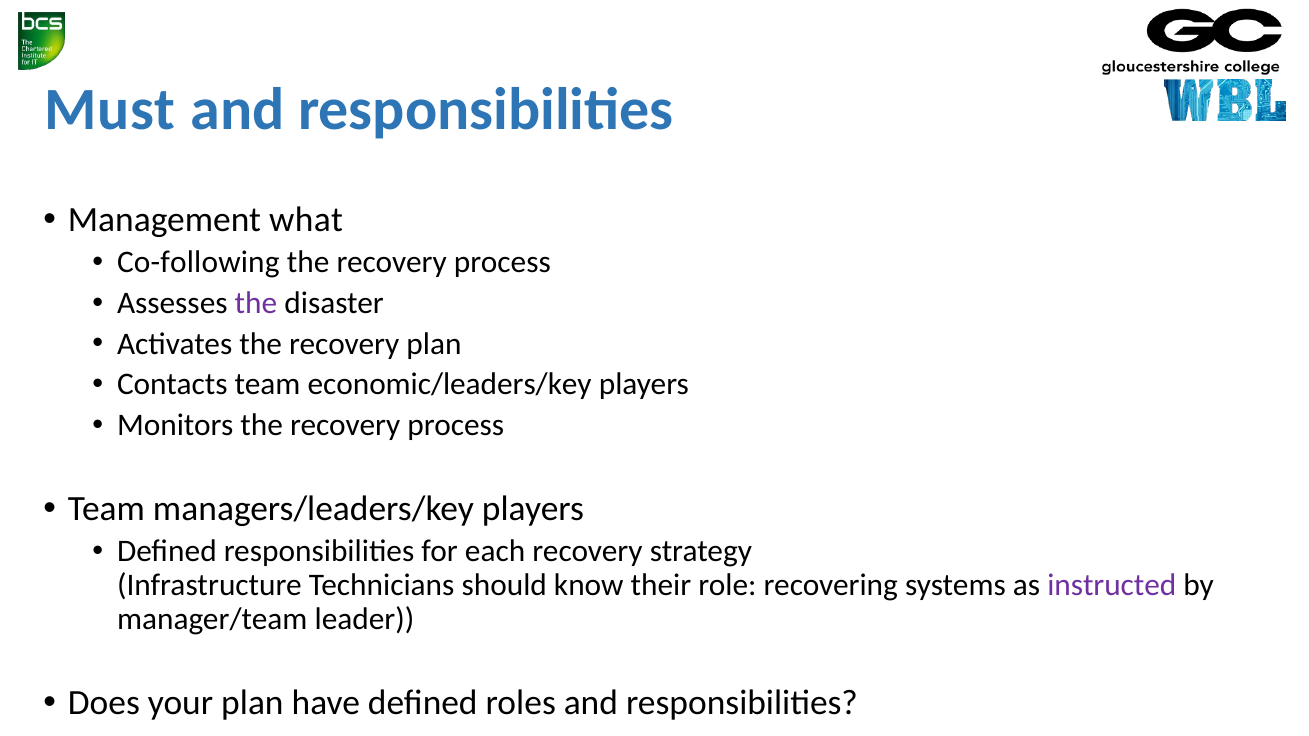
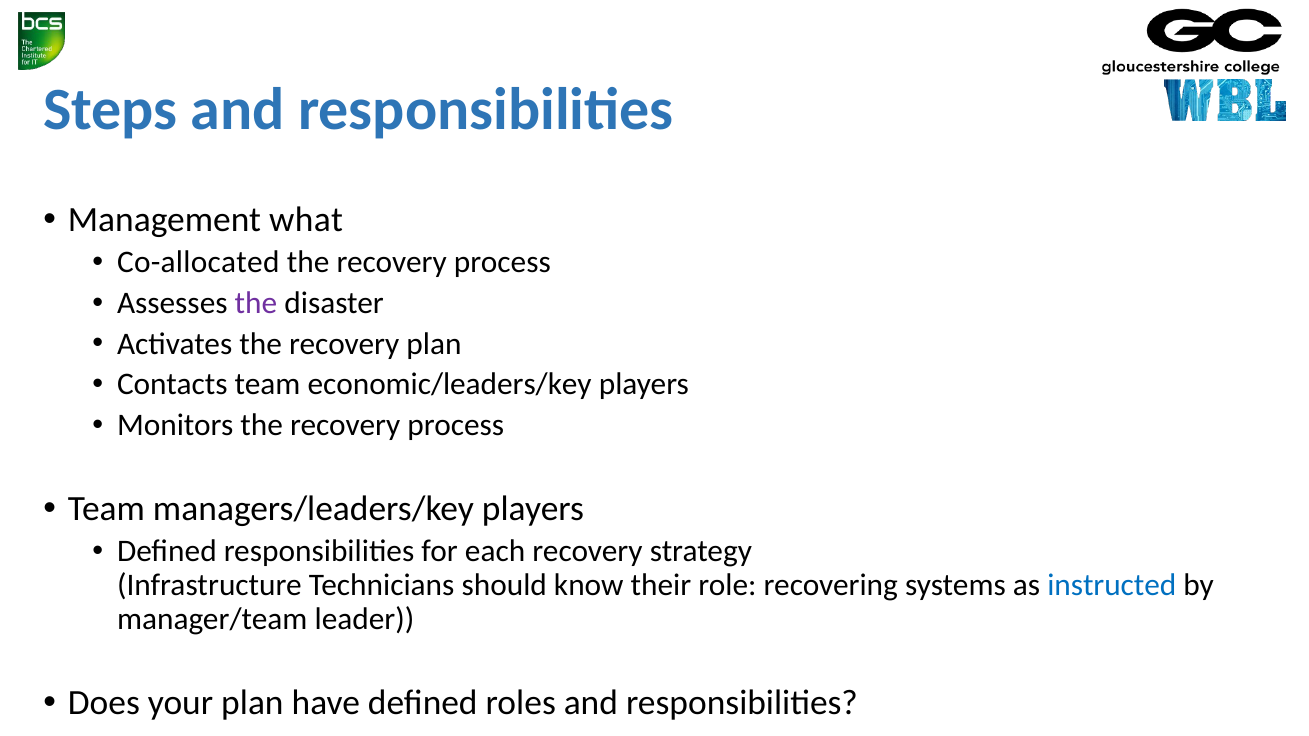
Must: Must -> Steps (110, 110)
Co-following: Co-following -> Co-allocated (198, 263)
instructed colour: purple -> blue (1112, 586)
